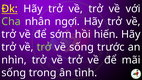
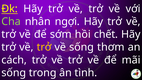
hiến: hiến -> chết (106, 34)
trở colour: light green -> yellow (44, 47)
trước: trước -> thơm (111, 47)
nhìn: nhìn -> cách (14, 60)
